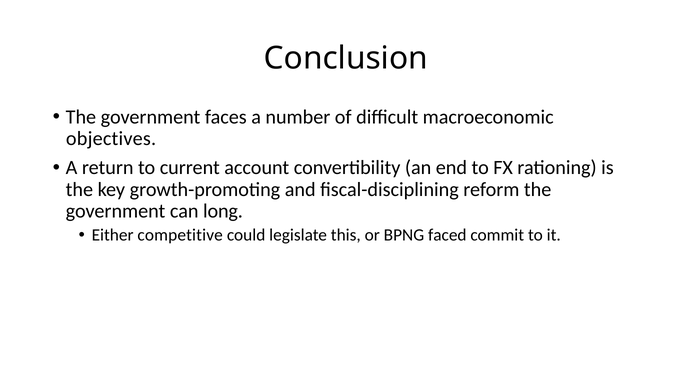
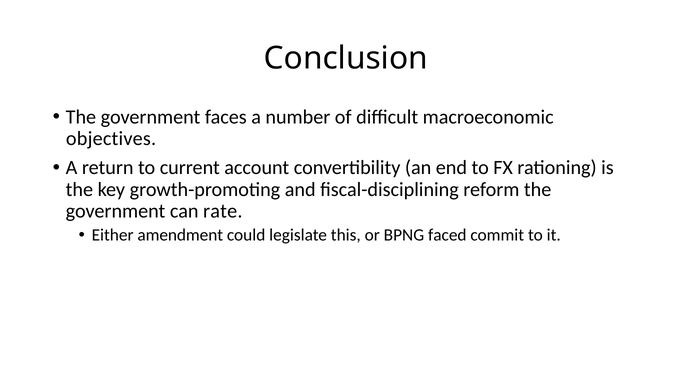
long: long -> rate (223, 211)
competitive: competitive -> amendment (180, 235)
